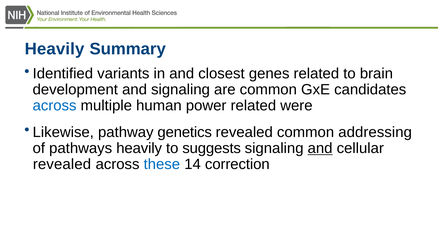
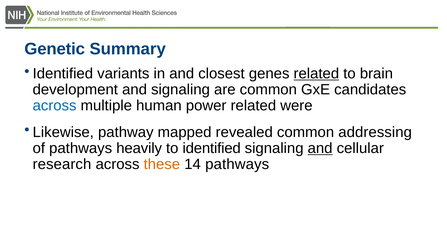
Heavily: Heavily -> Genetic (55, 49)
related underline: none -> present (316, 74)
genetics: genetics -> mapped (185, 132)
to suggests: suggests -> identified (212, 149)
revealed: revealed -> research (62, 165)
these colour: blue -> orange (162, 165)
14 correction: correction -> pathways (237, 165)
